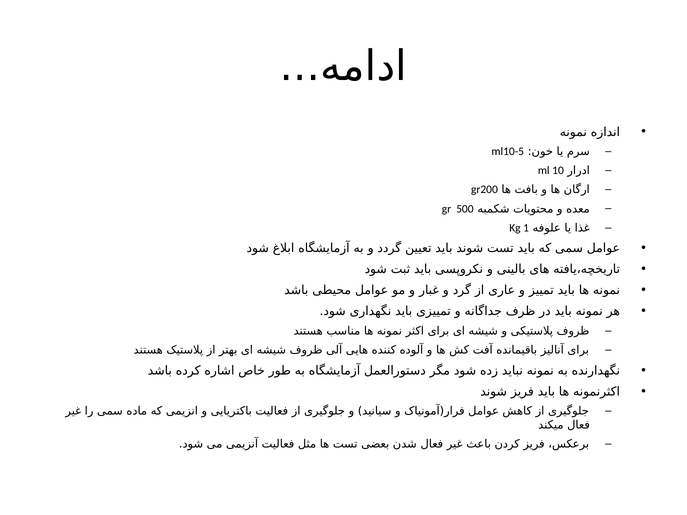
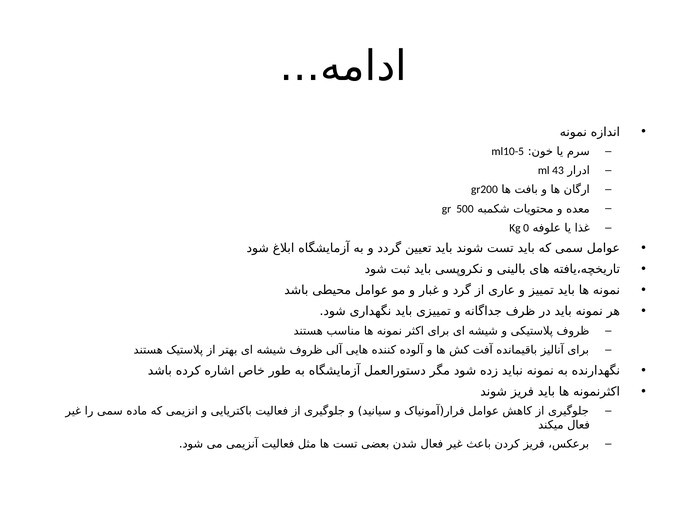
10: 10 -> 43 (558, 171)
1: 1 -> 0 (526, 228)
